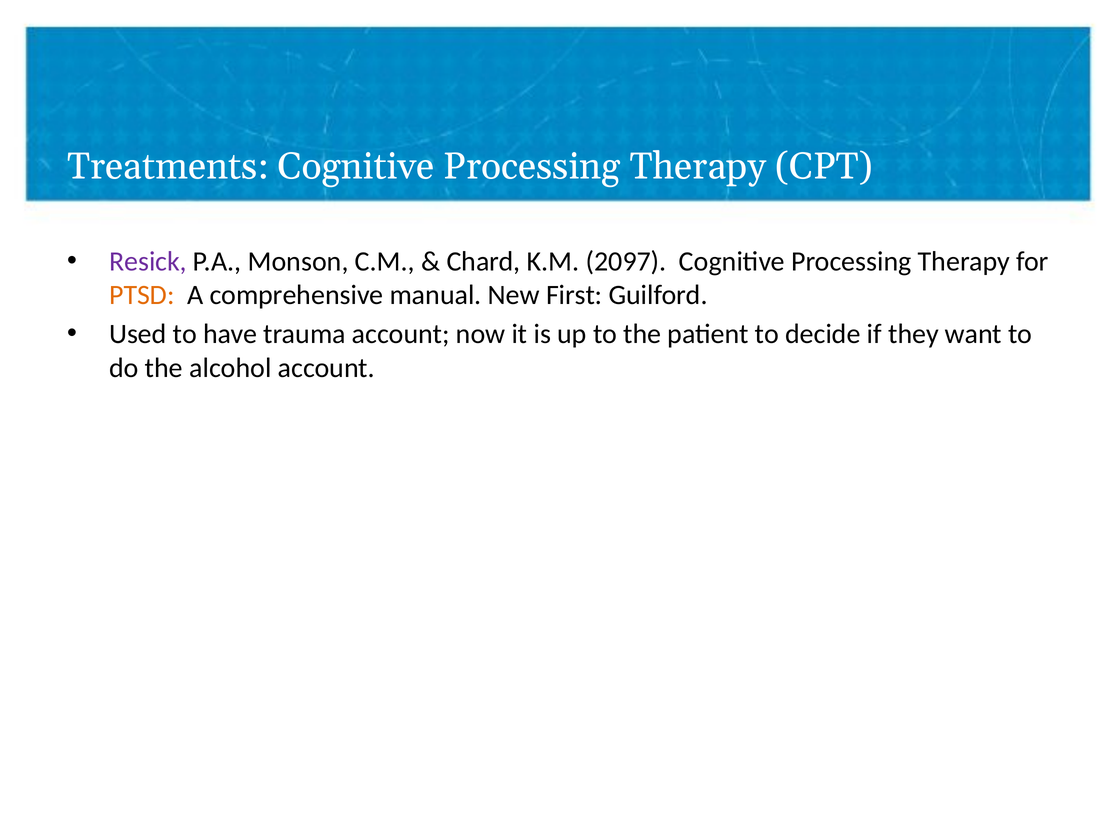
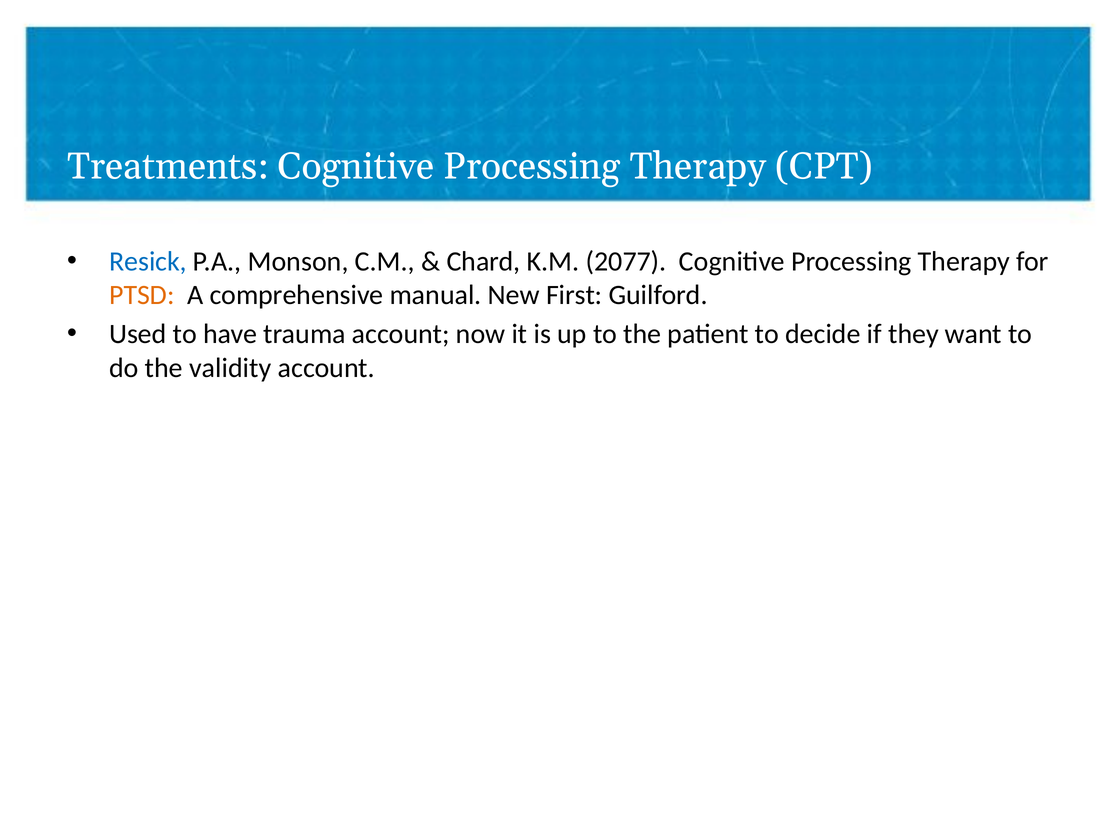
Resick colour: purple -> blue (148, 261)
2097: 2097 -> 2077 (626, 261)
alcohol: alcohol -> validity (230, 368)
